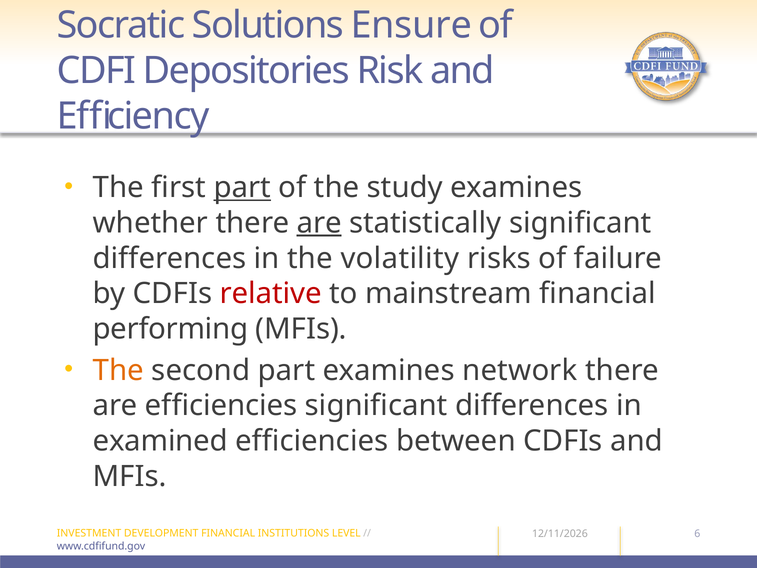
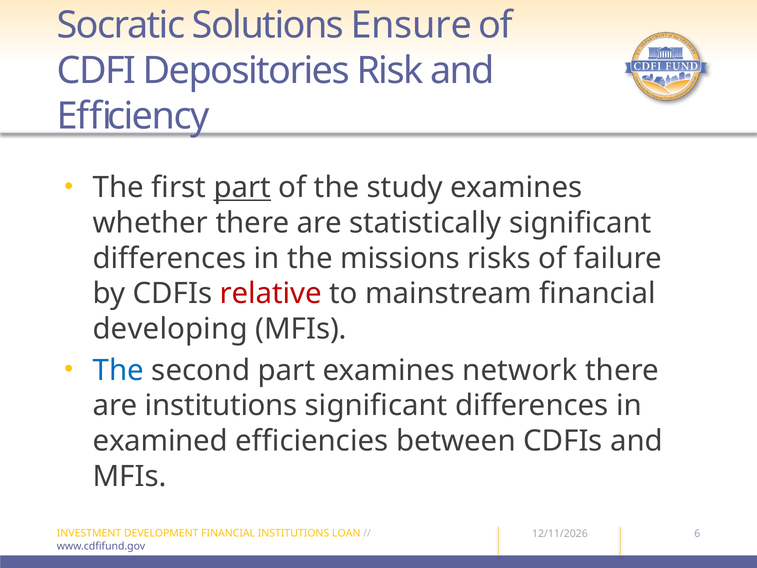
are underline: present -> none (319, 223)
volatility: volatility -> missions (400, 258)
performing: performing -> developing (170, 329)
The colour: orange -> blue (118, 370)
are efficiencies: efficiencies -> institutions (221, 406)
LEVEL: LEVEL -> LOAN (346, 533)
